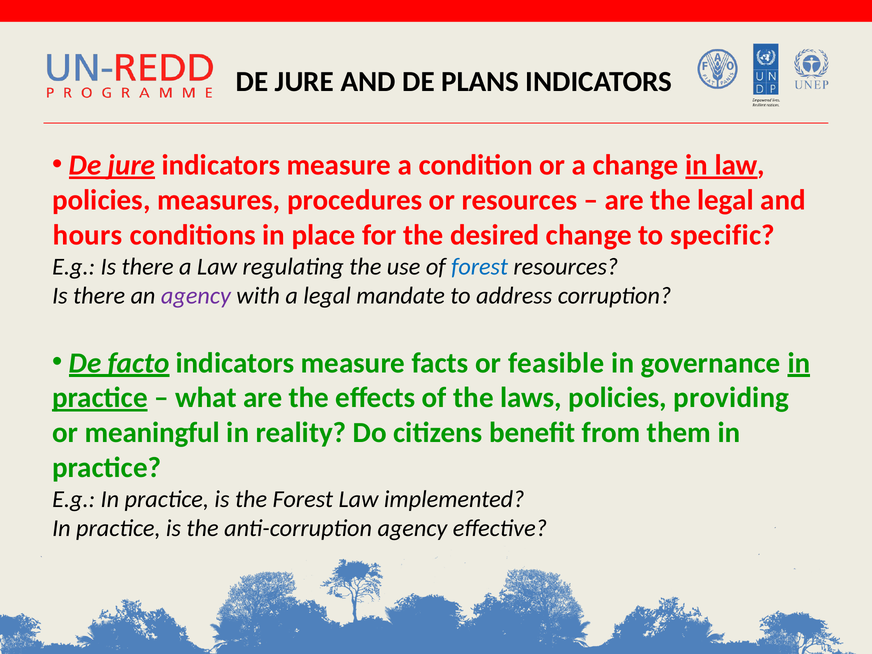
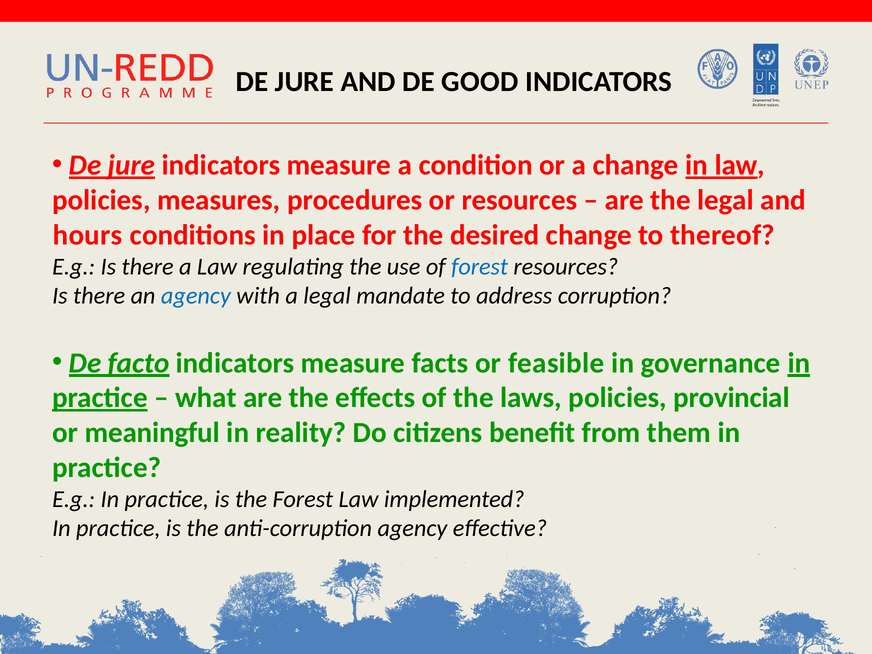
PLANS: PLANS -> GOOD (480, 81)
specific: specific -> thereof (723, 235)
agency colour: purple -> blue (196, 296)
providing: providing -> provincial (732, 398)
